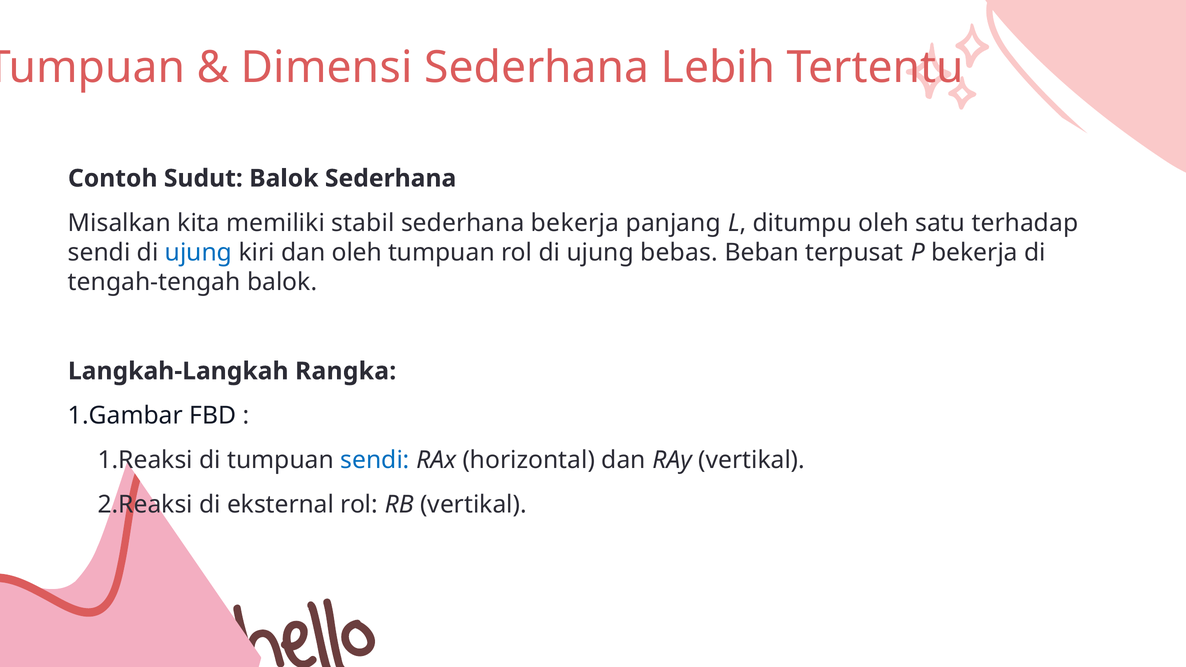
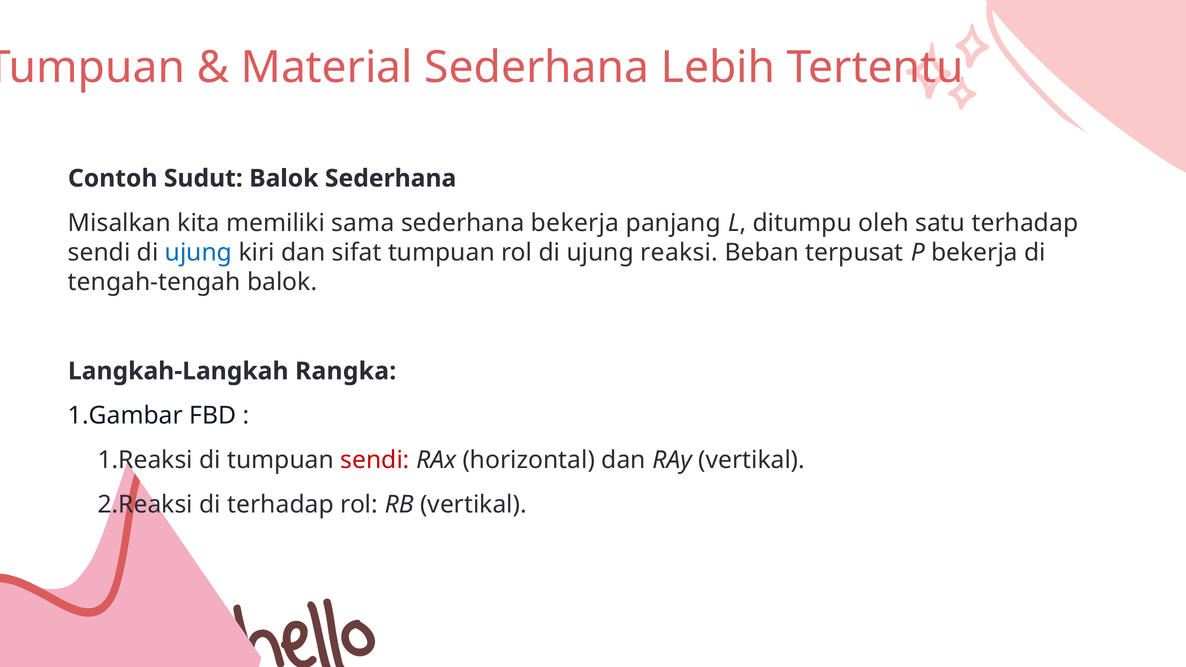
Dimensi: Dimensi -> Material (327, 67)
stabil: stabil -> sama (363, 223)
dan oleh: oleh -> sifat (357, 253)
bebas: bebas -> reaksi (679, 253)
sendi colour: blue -> red (375, 460)
di eksternal: eksternal -> terhadap (281, 505)
